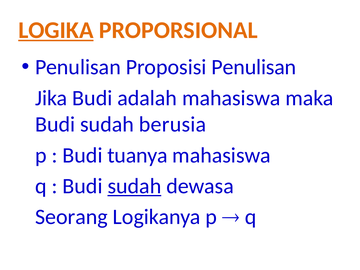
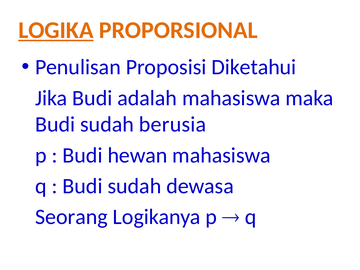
Proposisi Penulisan: Penulisan -> Diketahui (254, 67)
tuanya: tuanya -> hewan (137, 155)
sudah underline: present -> none (134, 186)
